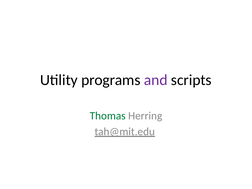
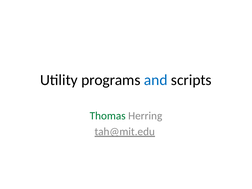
and colour: purple -> blue (156, 80)
